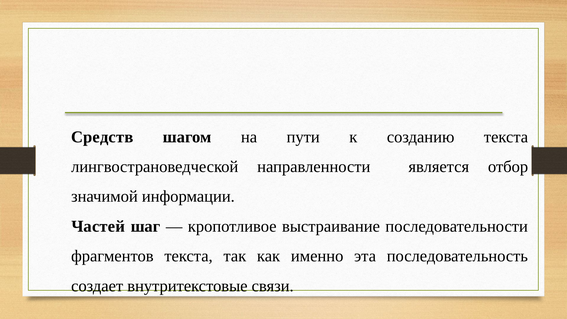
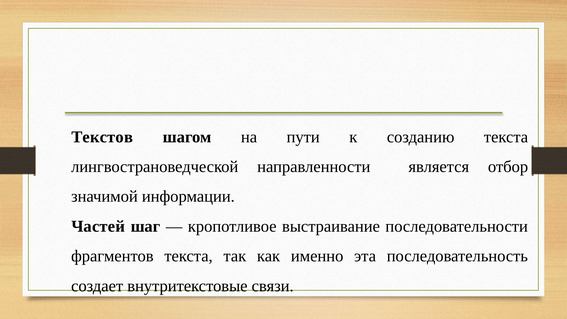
Средств: Средств -> Текстов (102, 137)
